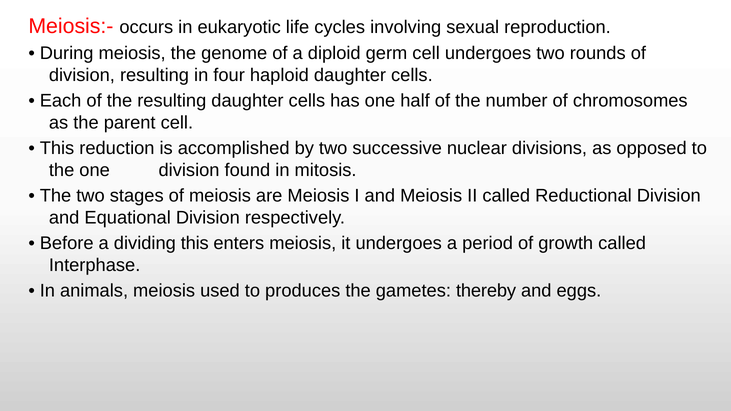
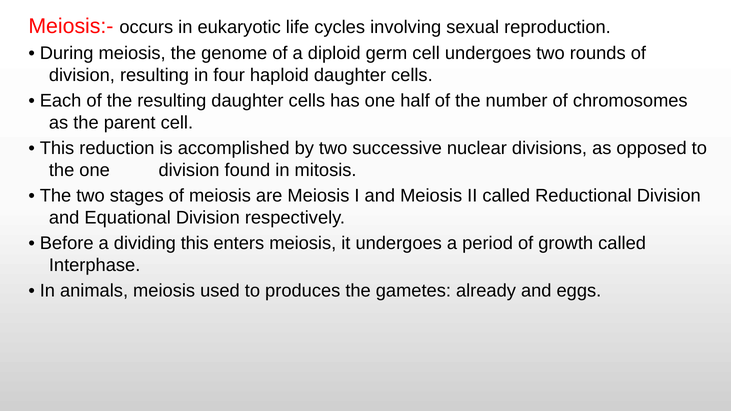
thereby: thereby -> already (486, 291)
